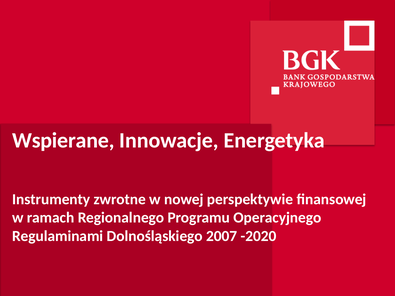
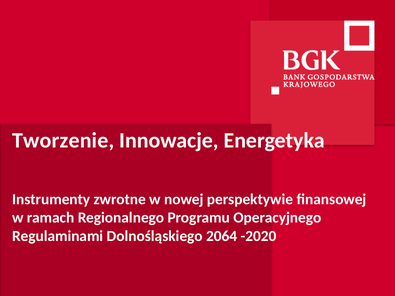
Wspierane: Wspierane -> Tworzenie (63, 141)
2007: 2007 -> 2064 (222, 236)
